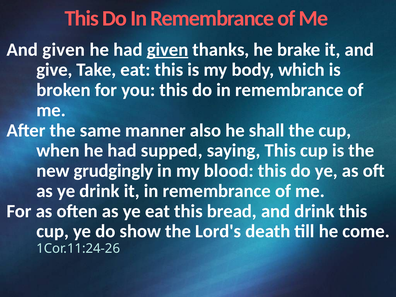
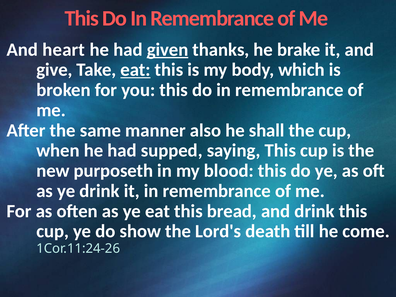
And given: given -> heart (64, 50)
eat underline: none -> present (135, 70)
grudgingly: grudgingly -> purposeth (113, 171)
